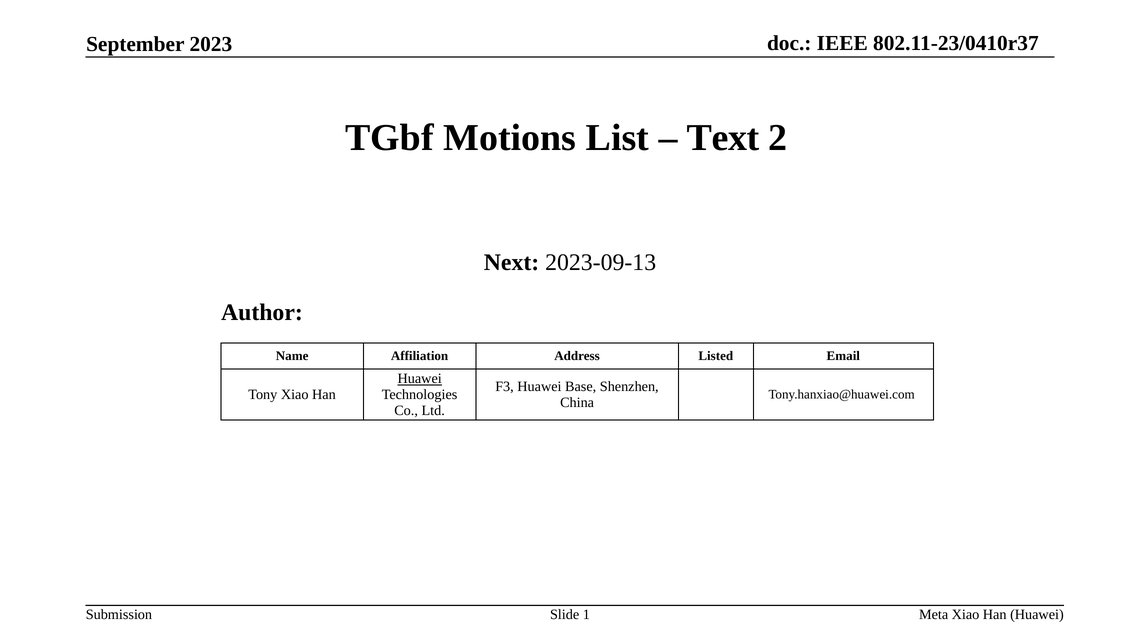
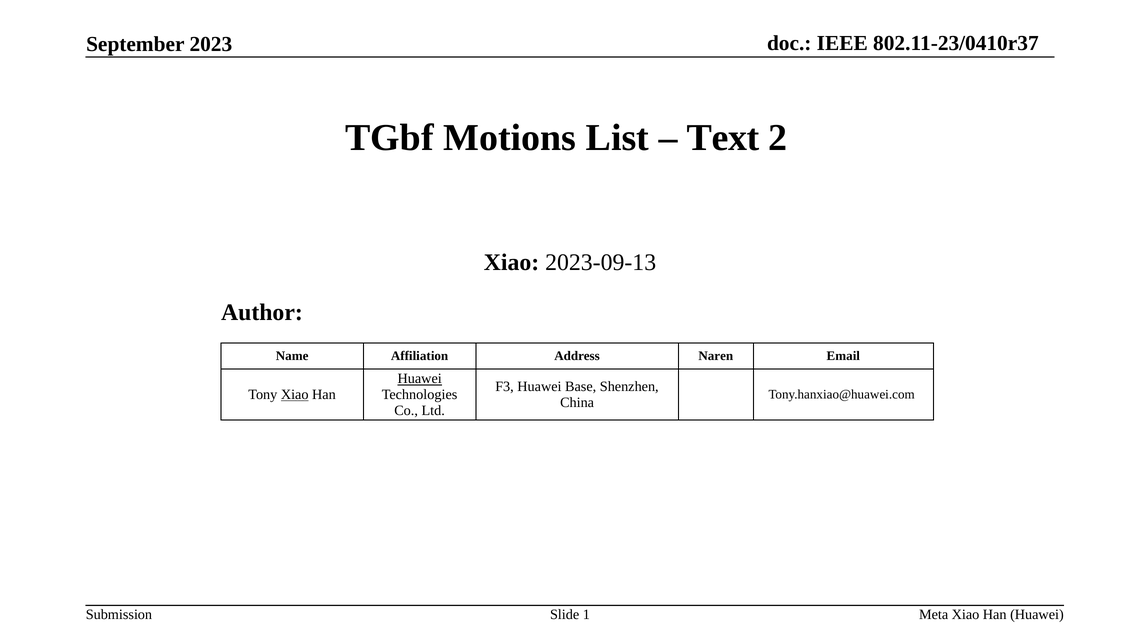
Next: Next -> Xiao (512, 262)
Listed: Listed -> Naren (716, 356)
Xiao underline: none -> present (295, 395)
